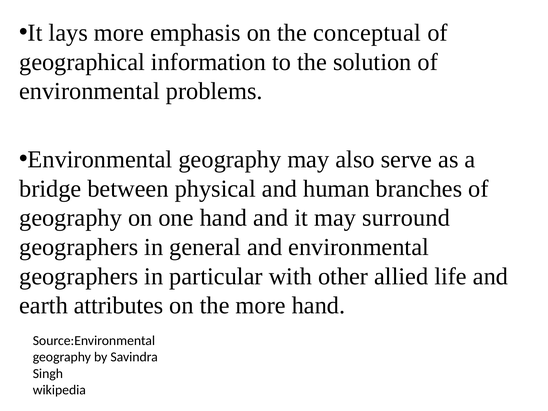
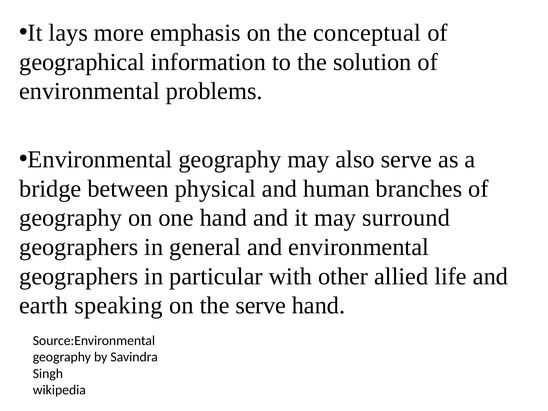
attributes: attributes -> speaking (118, 306)
the more: more -> serve (261, 306)
